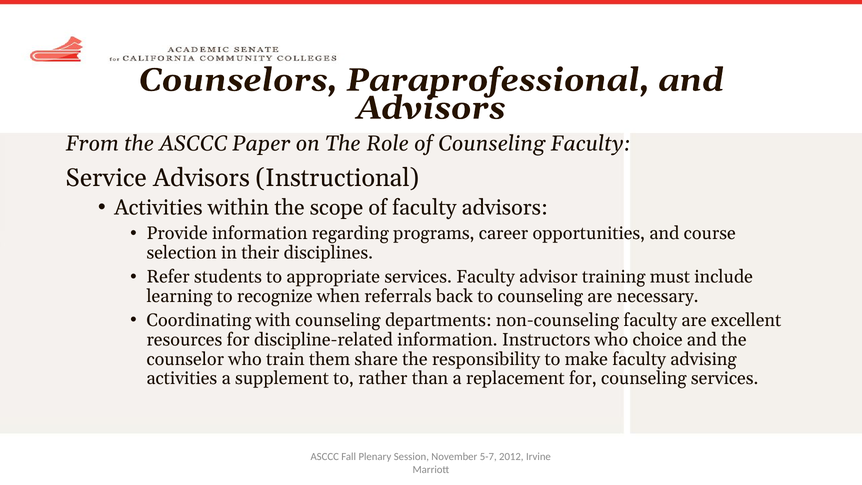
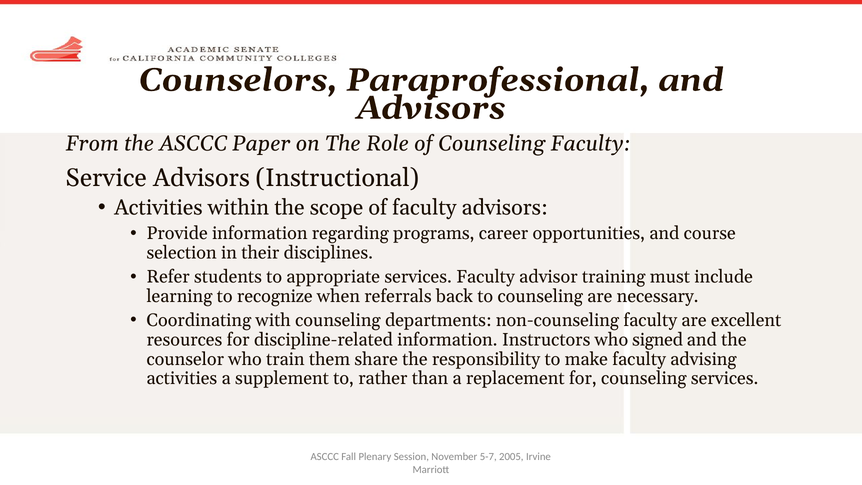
choice: choice -> signed (658, 340)
2012: 2012 -> 2005 (511, 457)
